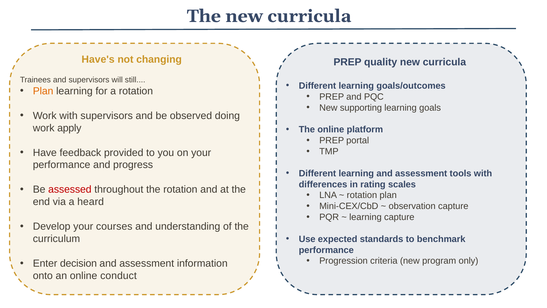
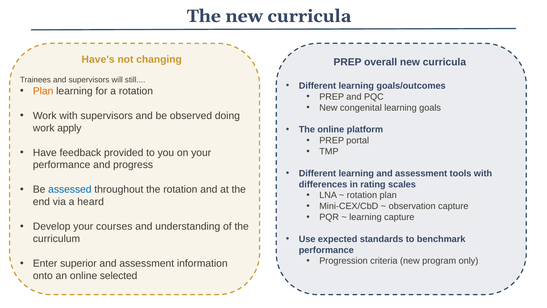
quality: quality -> overall (381, 62)
supporting: supporting -> congenital (361, 108)
assessed colour: red -> blue (70, 189)
decision: decision -> superior (78, 263)
conduct: conduct -> selected (119, 276)
